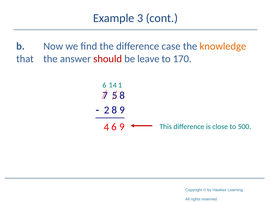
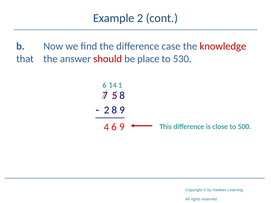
3: 3 -> 2 (140, 18)
knowledge colour: orange -> red (223, 46)
leave: leave -> place (148, 59)
170: 170 -> 530 (182, 59)
